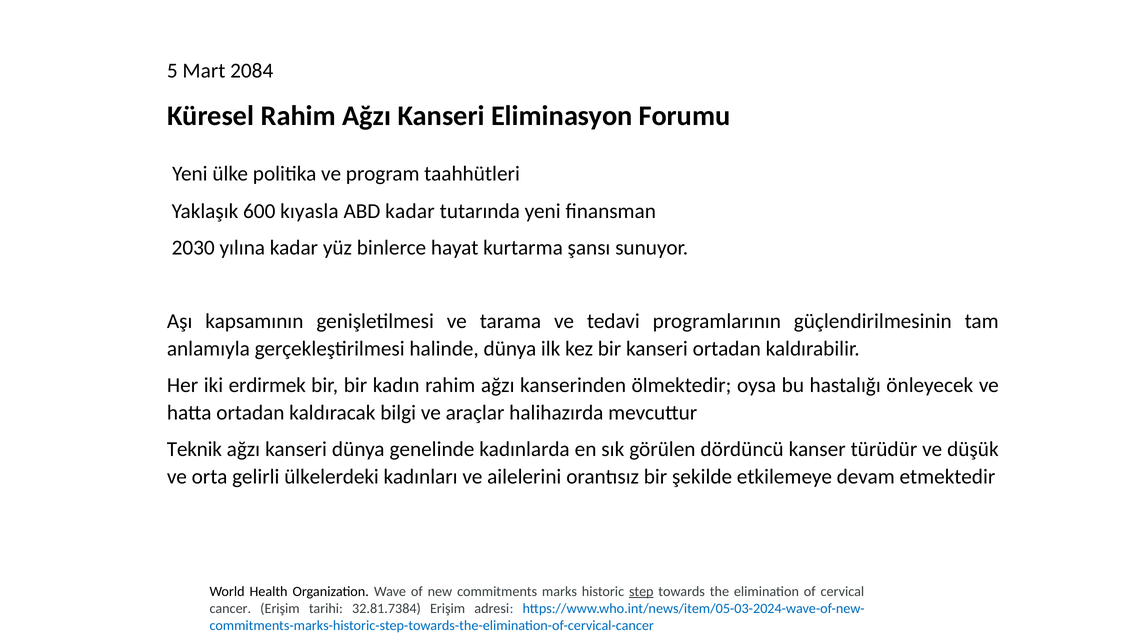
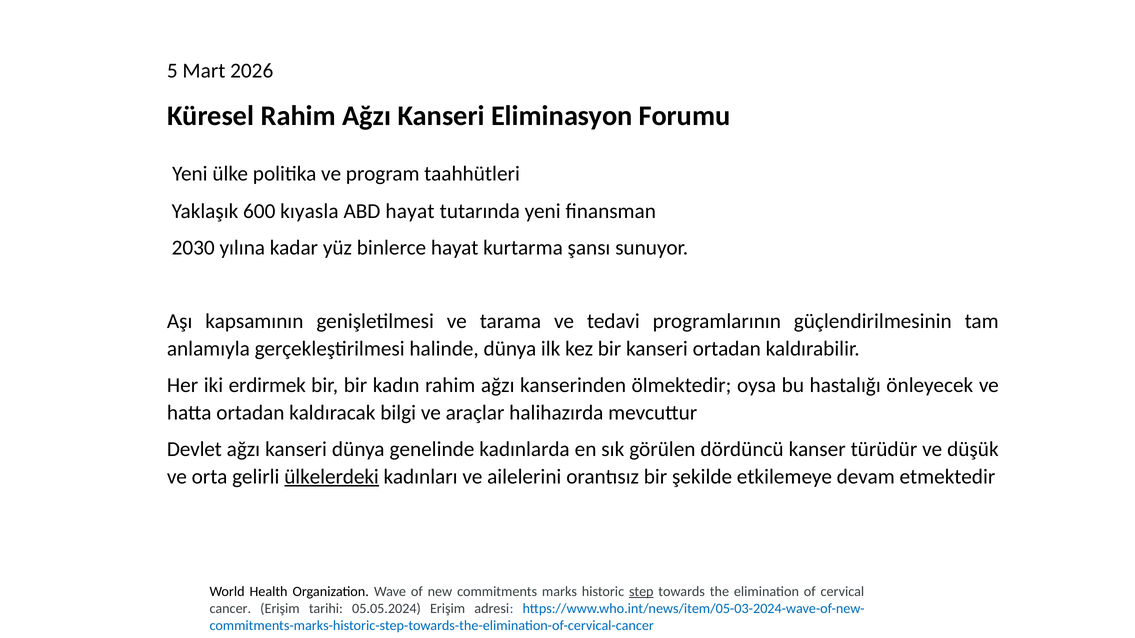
2084: 2084 -> 2026 (252, 71)
ABD kadar: kadar -> hayat (410, 211)
Teknik: Teknik -> Devlet (194, 450)
ülkelerdeki underline: none -> present (332, 477)
32.81.7384: 32.81.7384 -> 05.05.2024 (386, 609)
